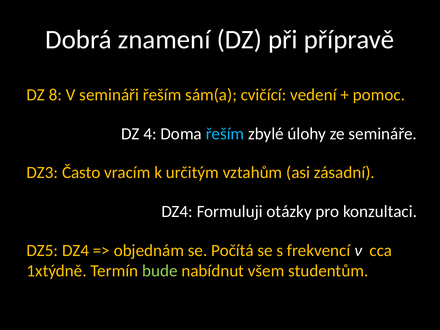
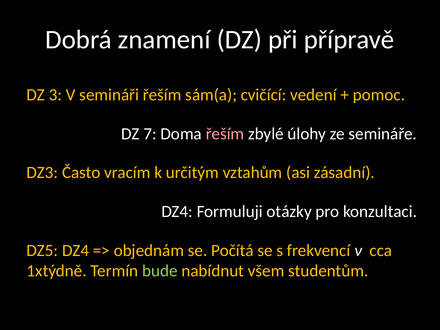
8: 8 -> 3 (55, 95)
4: 4 -> 7 (150, 134)
řeším colour: light blue -> pink (225, 134)
